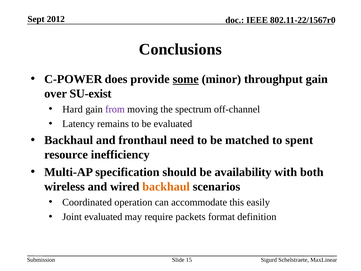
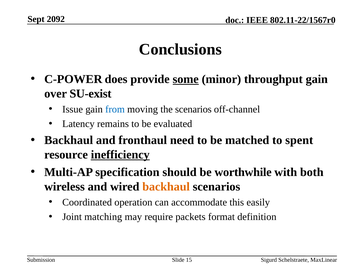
2012: 2012 -> 2092 (56, 19)
Hard: Hard -> Issue (73, 109)
from colour: purple -> blue (115, 109)
the spectrum: spectrum -> scenarios (193, 109)
inefficiency underline: none -> present (120, 155)
availability: availability -> worthwhile (243, 172)
Joint evaluated: evaluated -> matching (103, 217)
